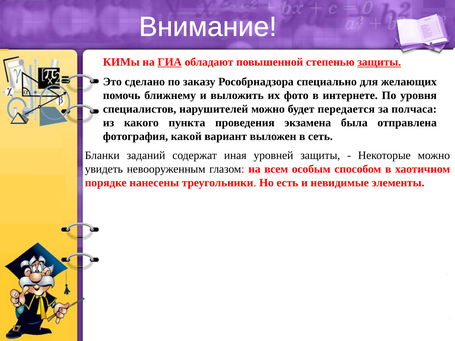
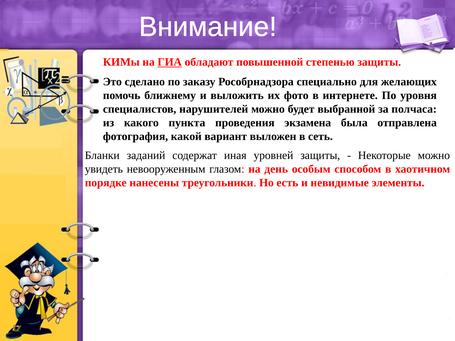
защиты underline: present -> none (379, 62)
передается: передается -> выбранной (346, 109)
всем: всем -> день (276, 169)
